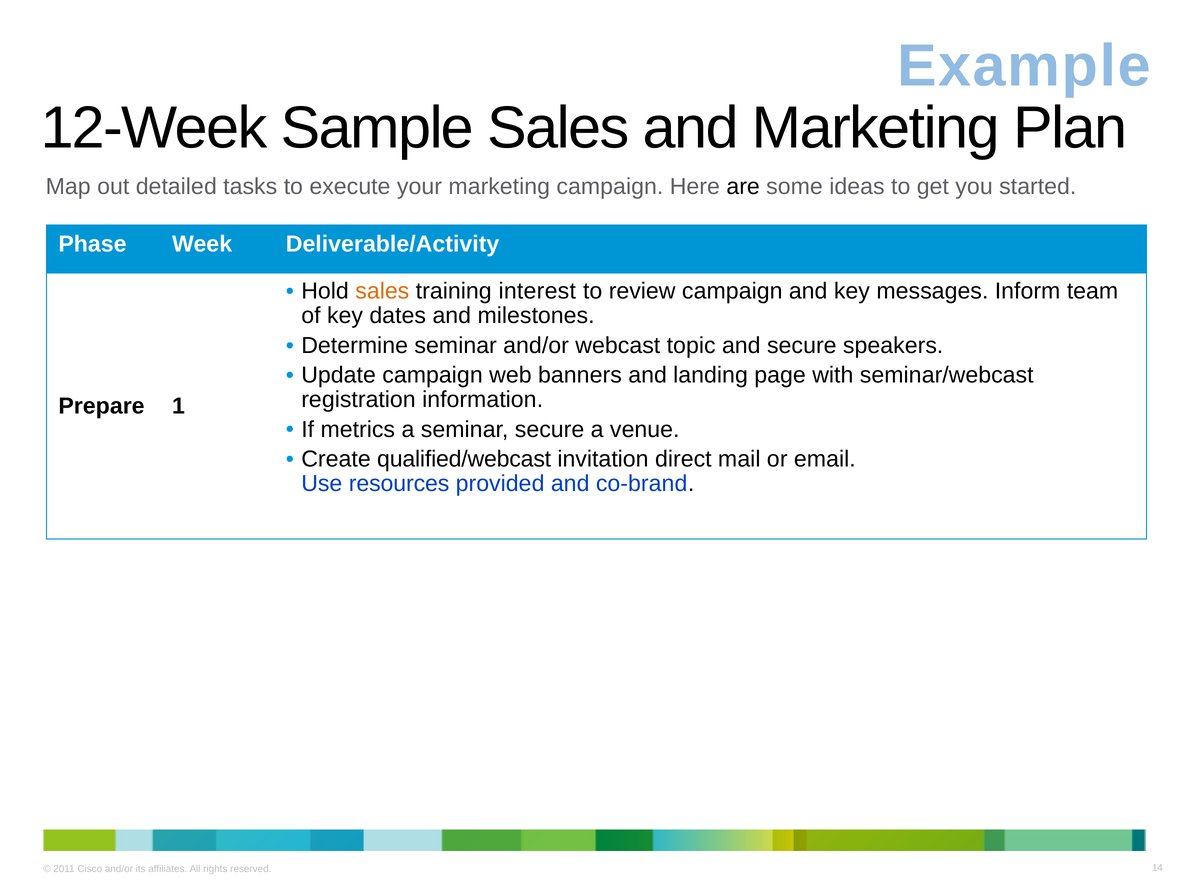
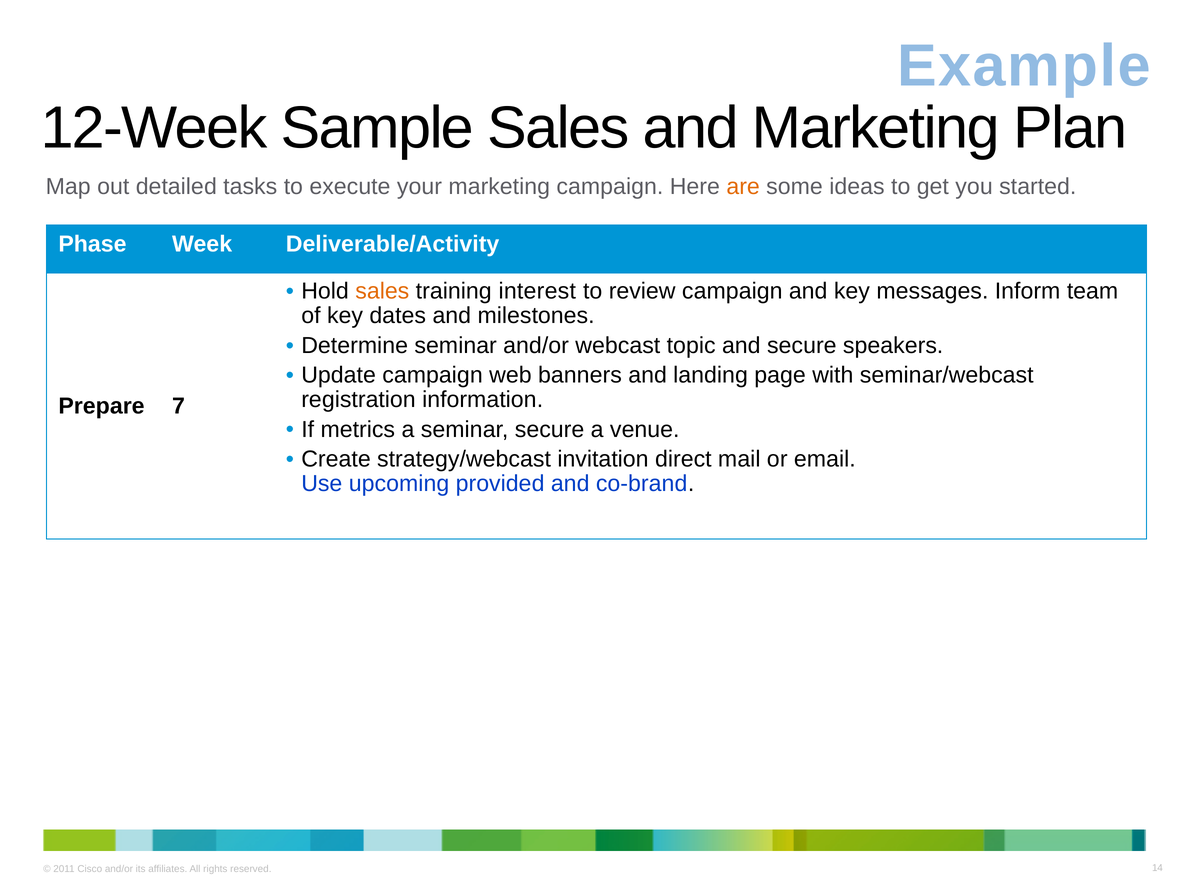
are colour: black -> orange (743, 187)
1: 1 -> 7 (179, 406)
qualified/webcast: qualified/webcast -> strategy/webcast (464, 459)
resources: resources -> upcoming (399, 484)
